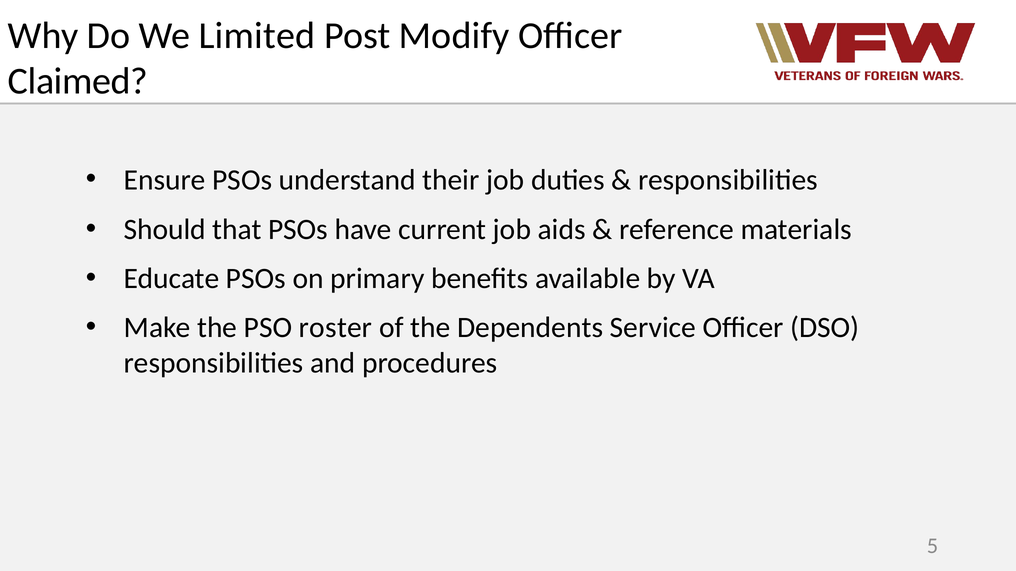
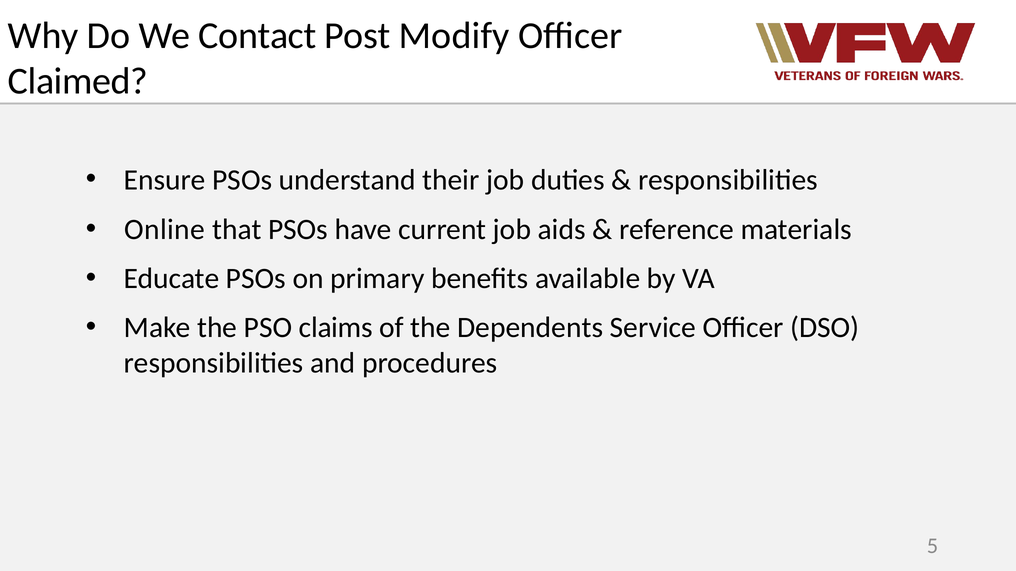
Limited: Limited -> Contact (257, 36)
Should: Should -> Online (165, 230)
roster: roster -> claims (336, 328)
